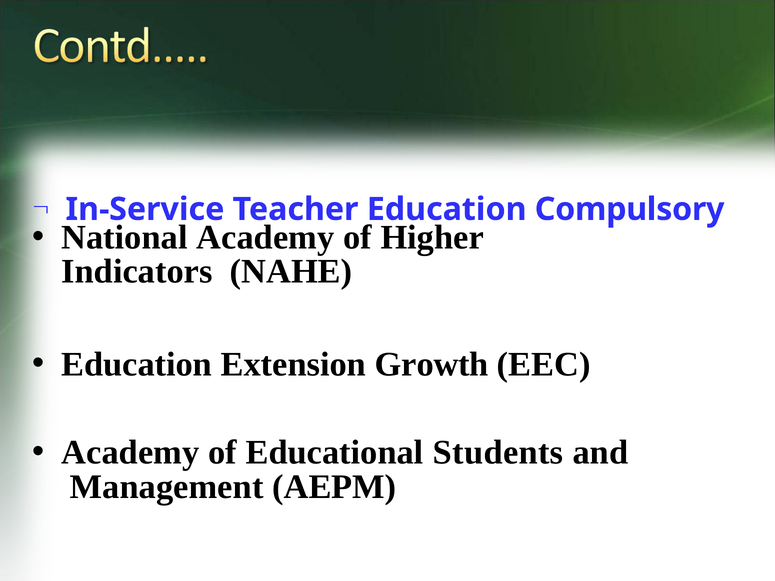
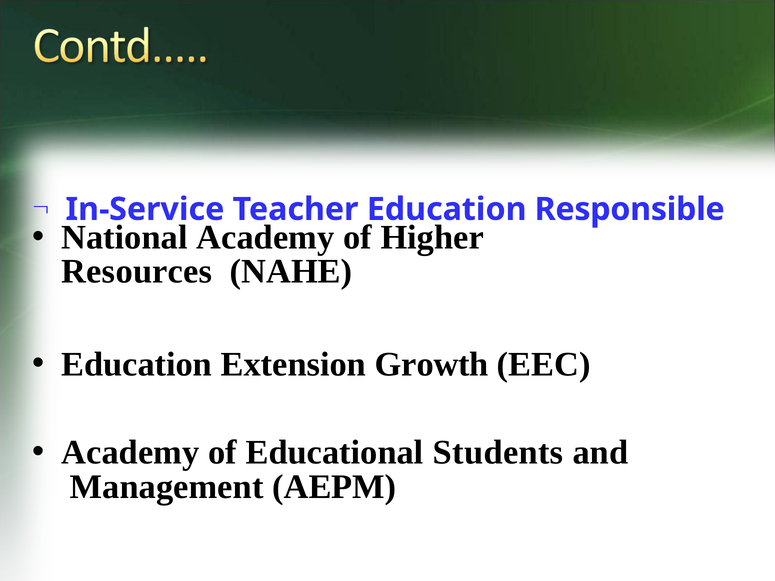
Compulsory: Compulsory -> Responsible (630, 209)
Indicators: Indicators -> Resources (137, 272)
